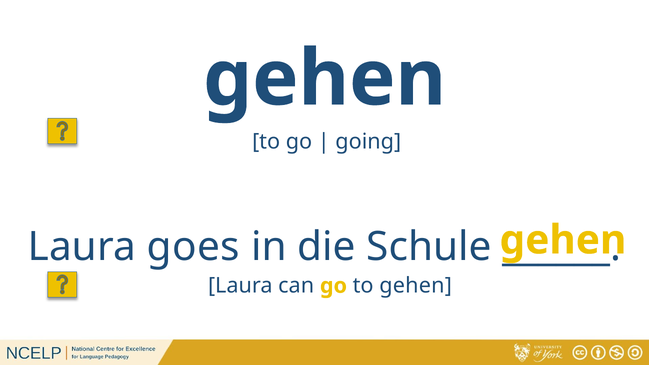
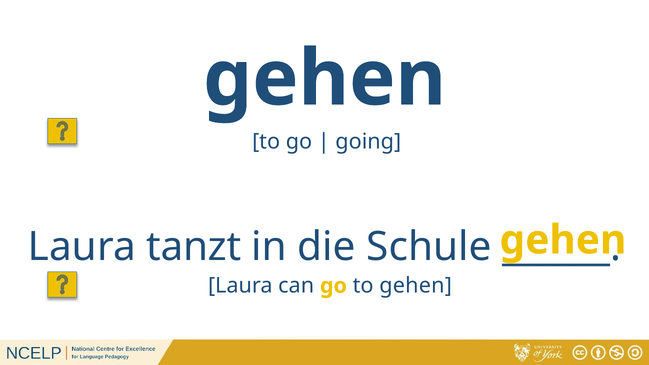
goes: goes -> tanzt (194, 247)
